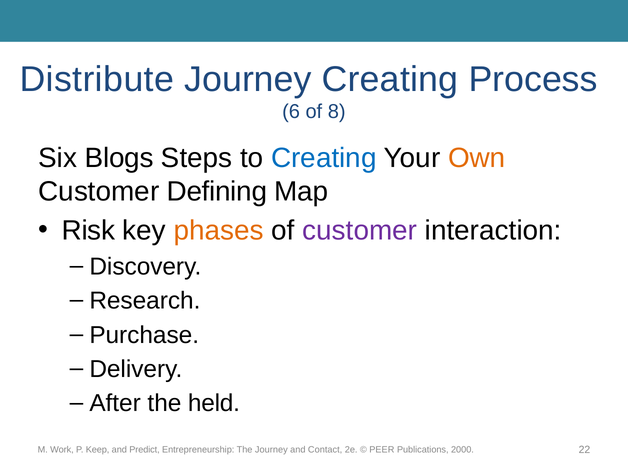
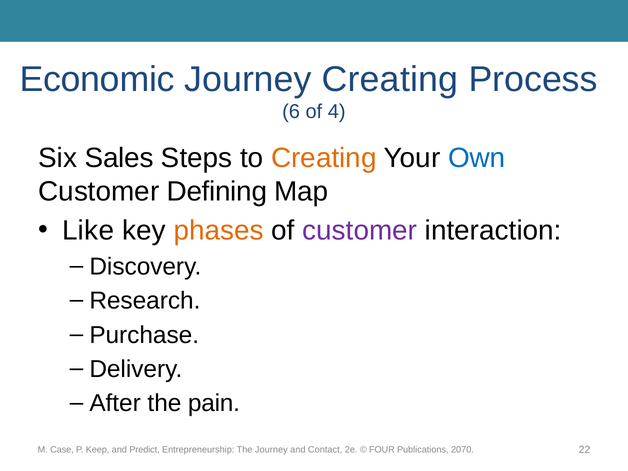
Distribute: Distribute -> Economic (97, 79)
8: 8 -> 4 (337, 112)
Blogs: Blogs -> Sales (119, 158)
Creating colour: blue -> orange (324, 158)
Own colour: orange -> blue (477, 158)
Risk: Risk -> Like (88, 230)
held: held -> pain (214, 403)
Work: Work -> Case (62, 450)
PEER: PEER -> FOUR (382, 450)
2000: 2000 -> 2070 (462, 450)
